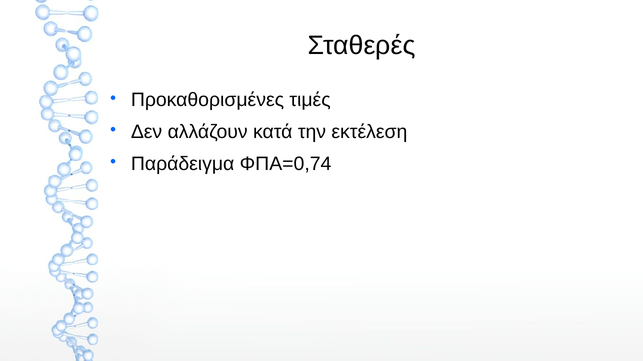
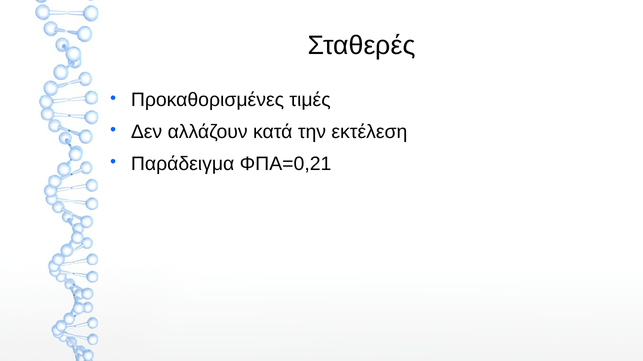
ΦΠΑ=0,74: ΦΠΑ=0,74 -> ΦΠΑ=0,21 (286, 164)
